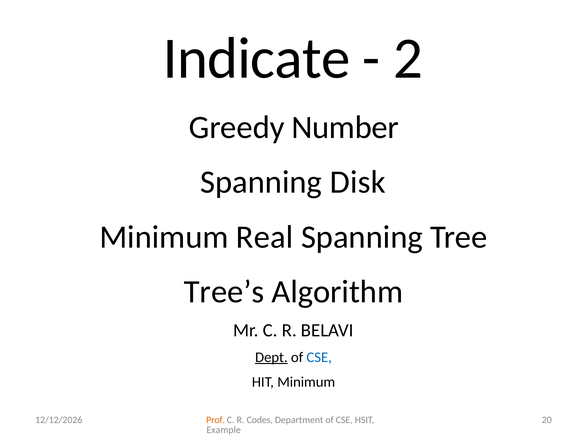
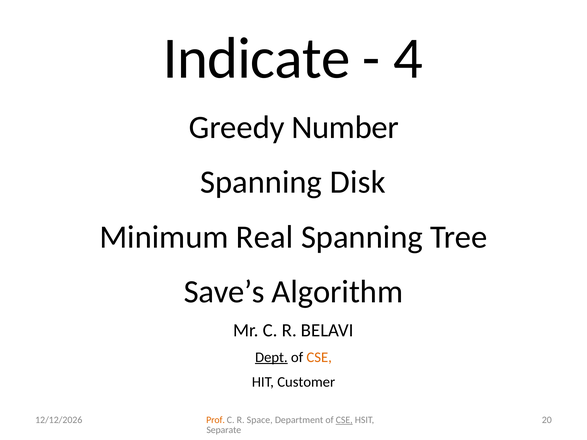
2: 2 -> 4 (408, 58)
Tree’s: Tree’s -> Save’s (224, 292)
CSE colour: blue -> orange (319, 357)
HIT Minimum: Minimum -> Customer (306, 382)
Codes: Codes -> Space (260, 420)
CSE underline: none -> present (344, 420)
Example: Example -> Separate (224, 430)
